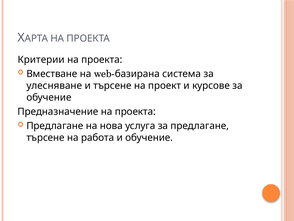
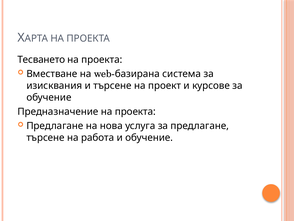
Критерии: Критерии -> Тесването (41, 59)
улесняване: улесняване -> изисквания (54, 85)
